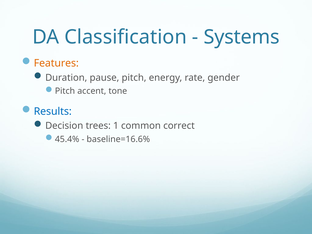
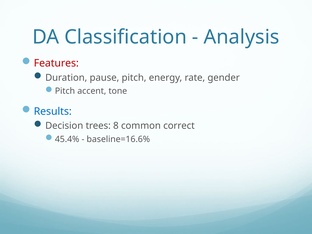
Systems: Systems -> Analysis (242, 37)
Features colour: orange -> red (56, 63)
1: 1 -> 8 (116, 126)
